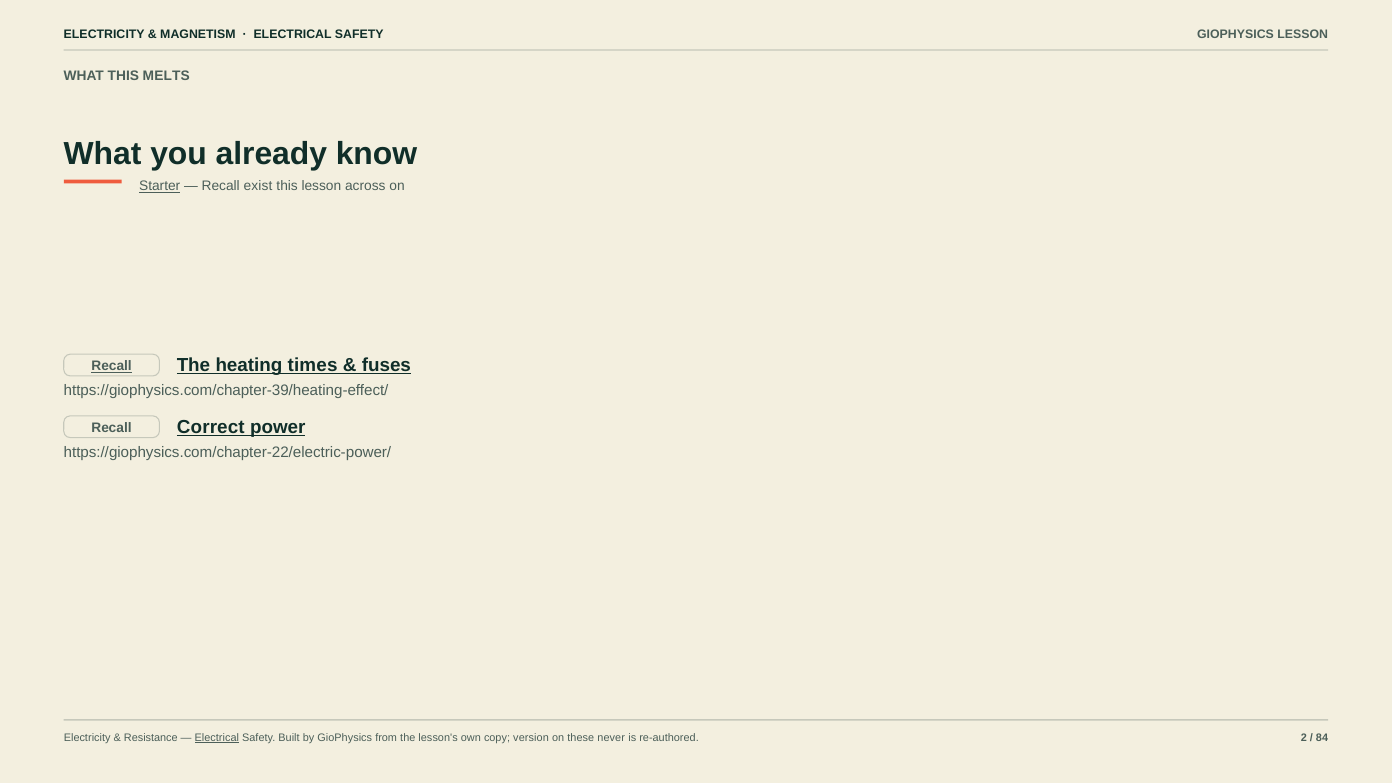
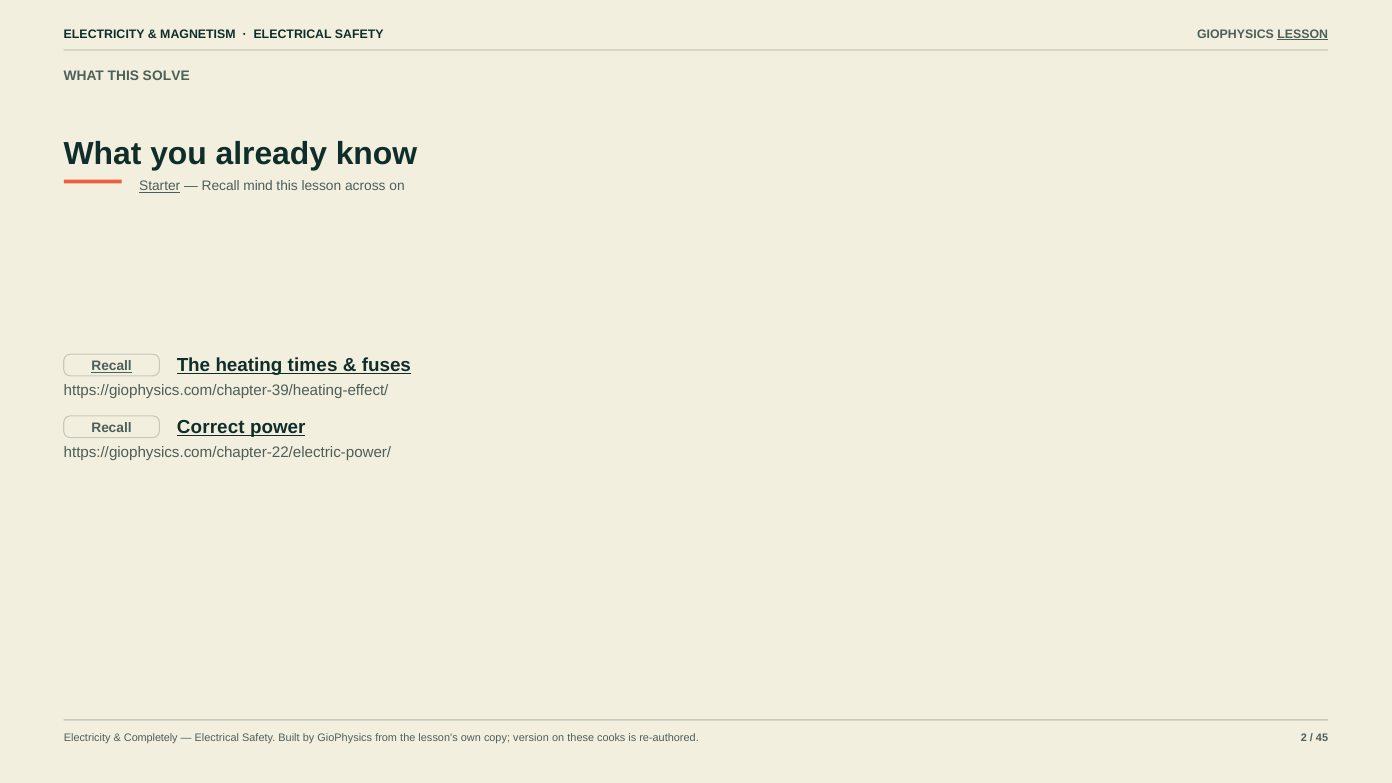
LESSON underline: none -> present (1303, 34)
MELTS: MELTS -> SOLVE (166, 76)
exist: exist -> mind (258, 186)
Resistance: Resistance -> Completely (151, 738)
Electrical underline: present -> none (217, 738)
never: never -> cooks (611, 738)
84: 84 -> 45 (1322, 738)
